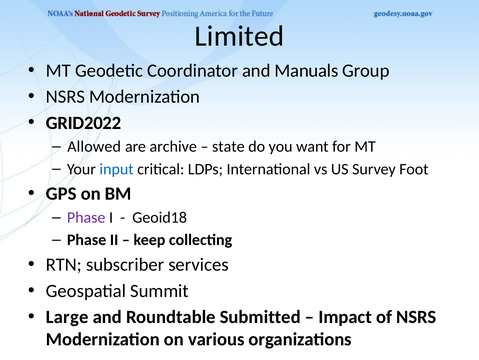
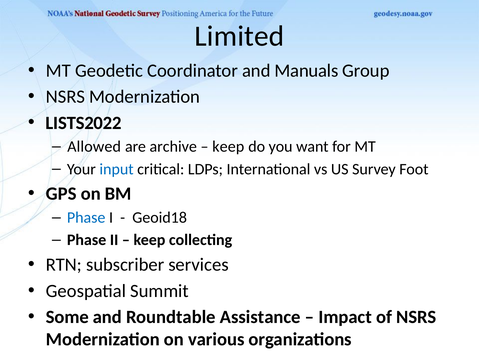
GRID2022: GRID2022 -> LISTS2022 (84, 123)
state: state -> keep (228, 146)
Phase colour: purple -> blue (86, 217)
Large: Large -> Some (67, 316)
Submitted: Submitted -> Assistance (260, 316)
